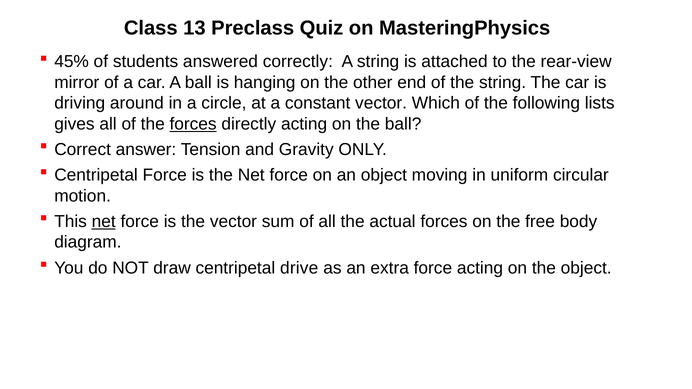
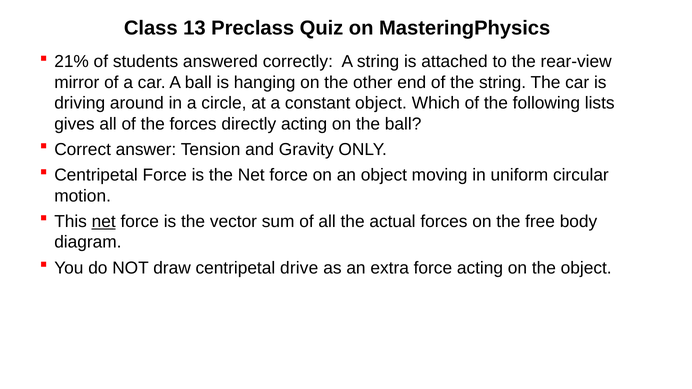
45%: 45% -> 21% (72, 62)
constant vector: vector -> object (381, 103)
forces underline: present -> none (193, 124)
